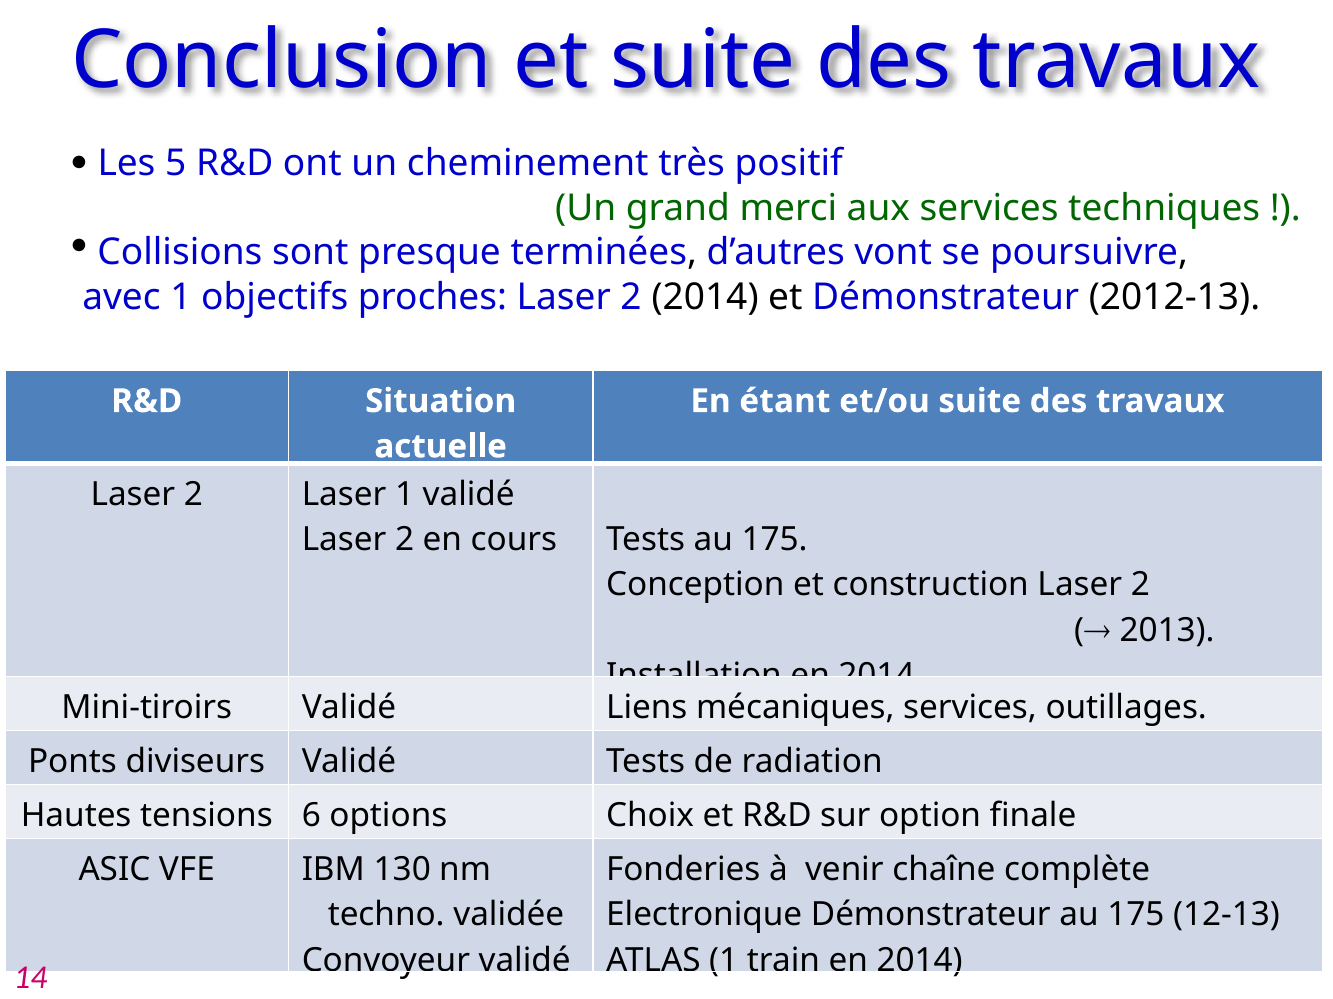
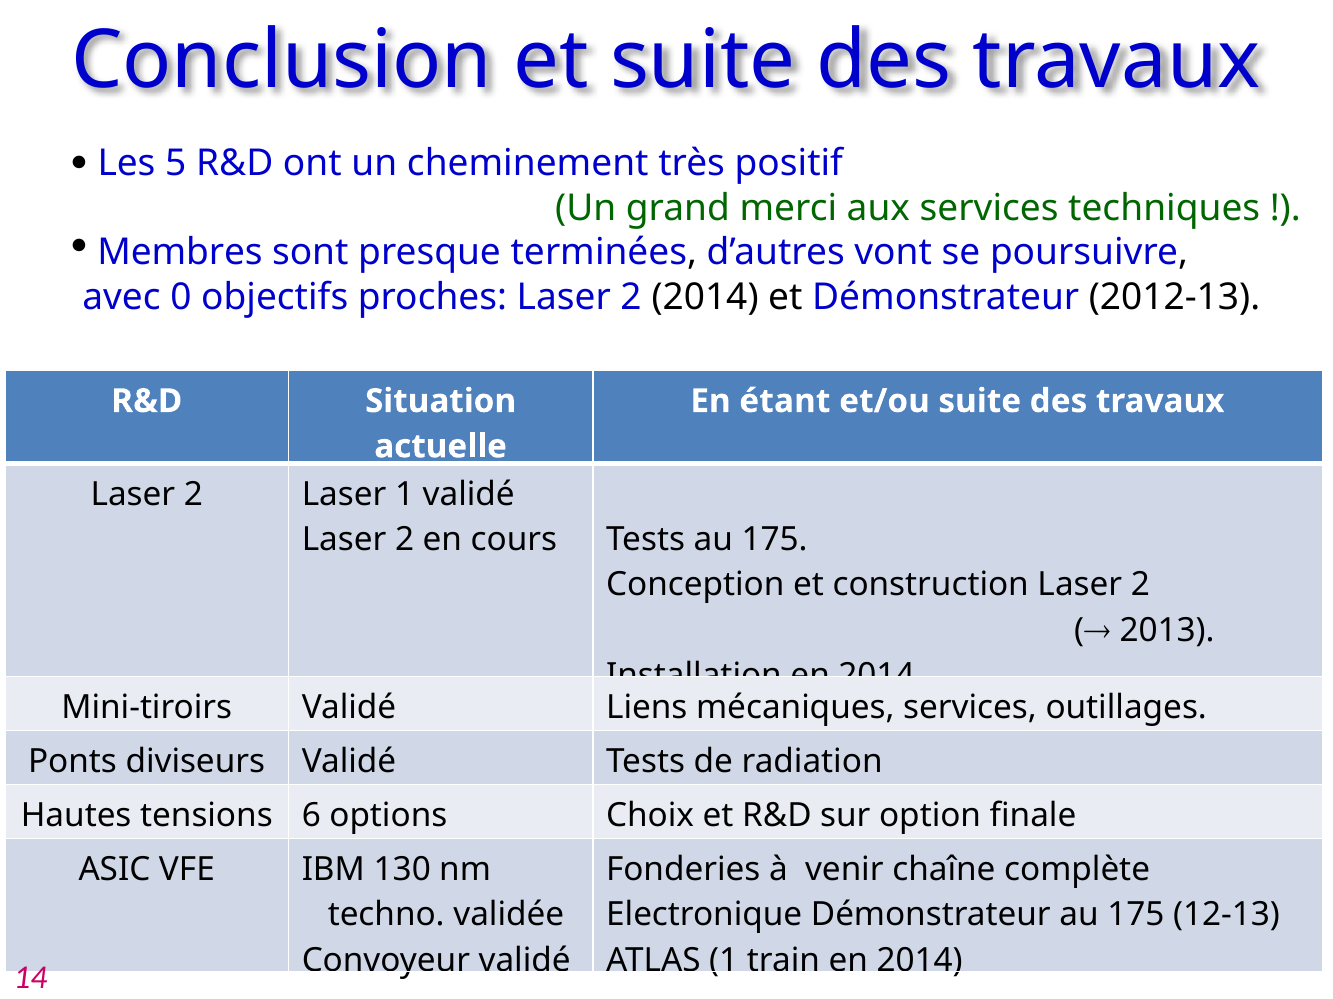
Collisions: Collisions -> Membres (180, 253)
avec 1: 1 -> 0 (181, 297)
